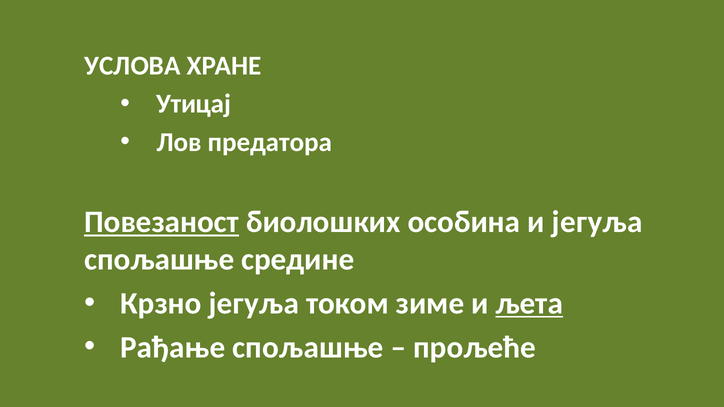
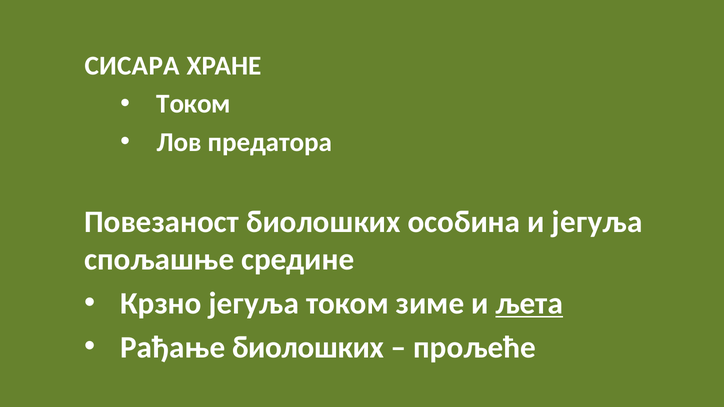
УСЛОВА: УСЛОВА -> СИСАРА (132, 66)
Утицај: Утицај -> Током (194, 104)
Повезаност underline: present -> none (162, 222)
Рађање спољашње: спољашње -> биолошких (308, 347)
